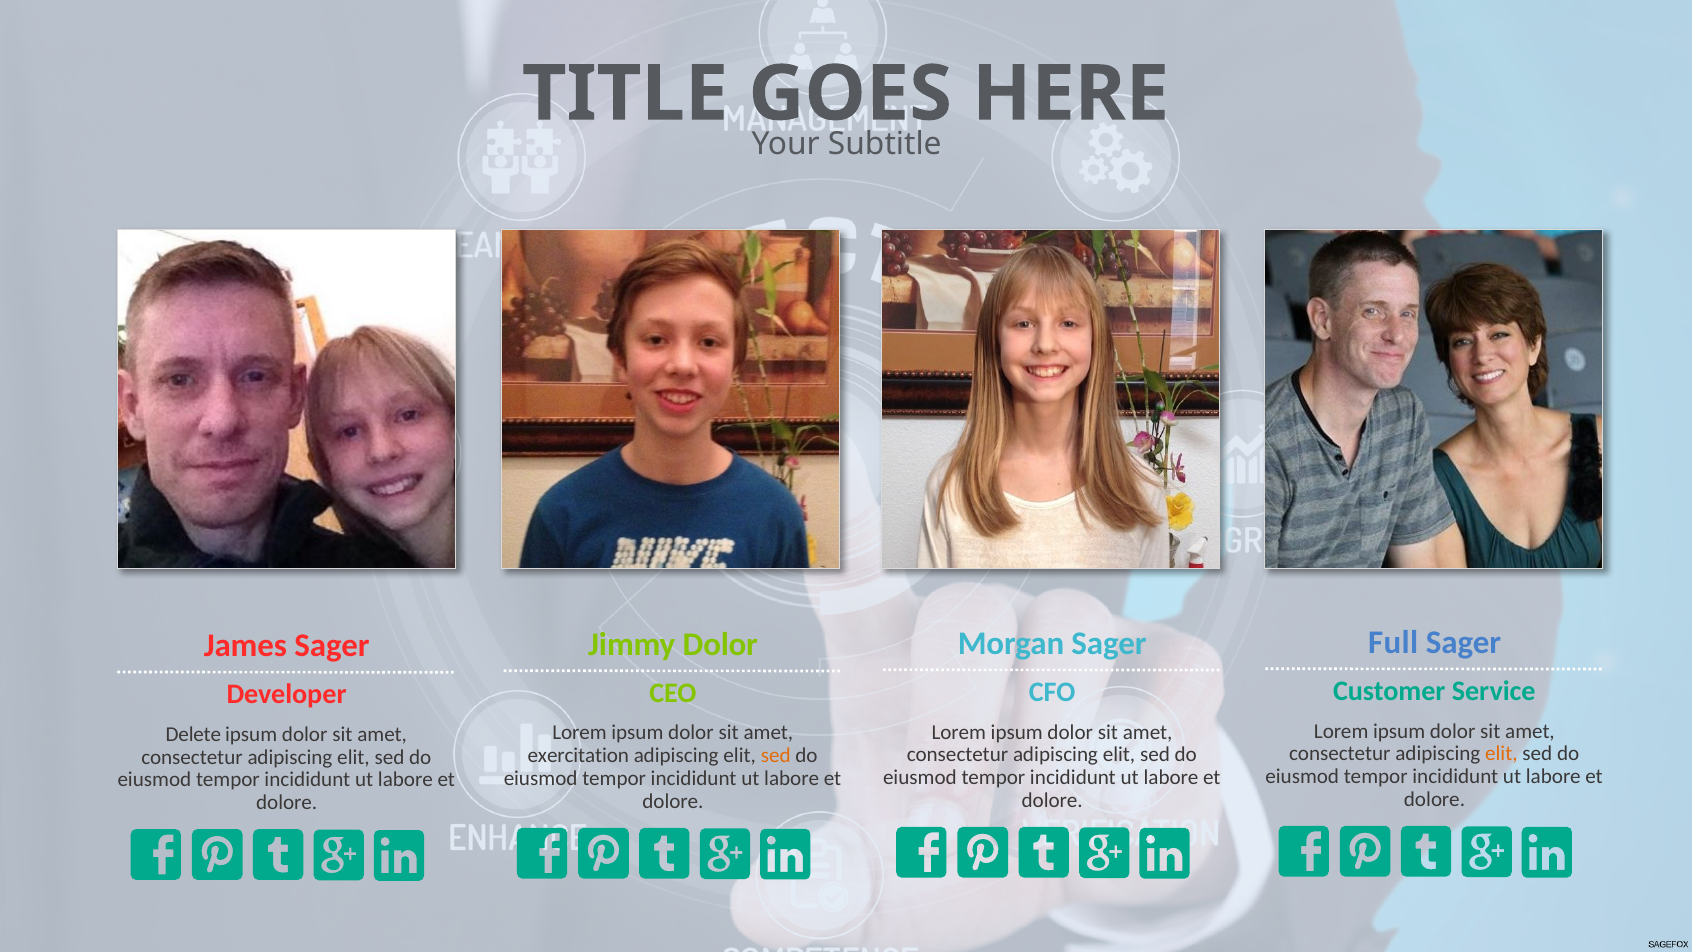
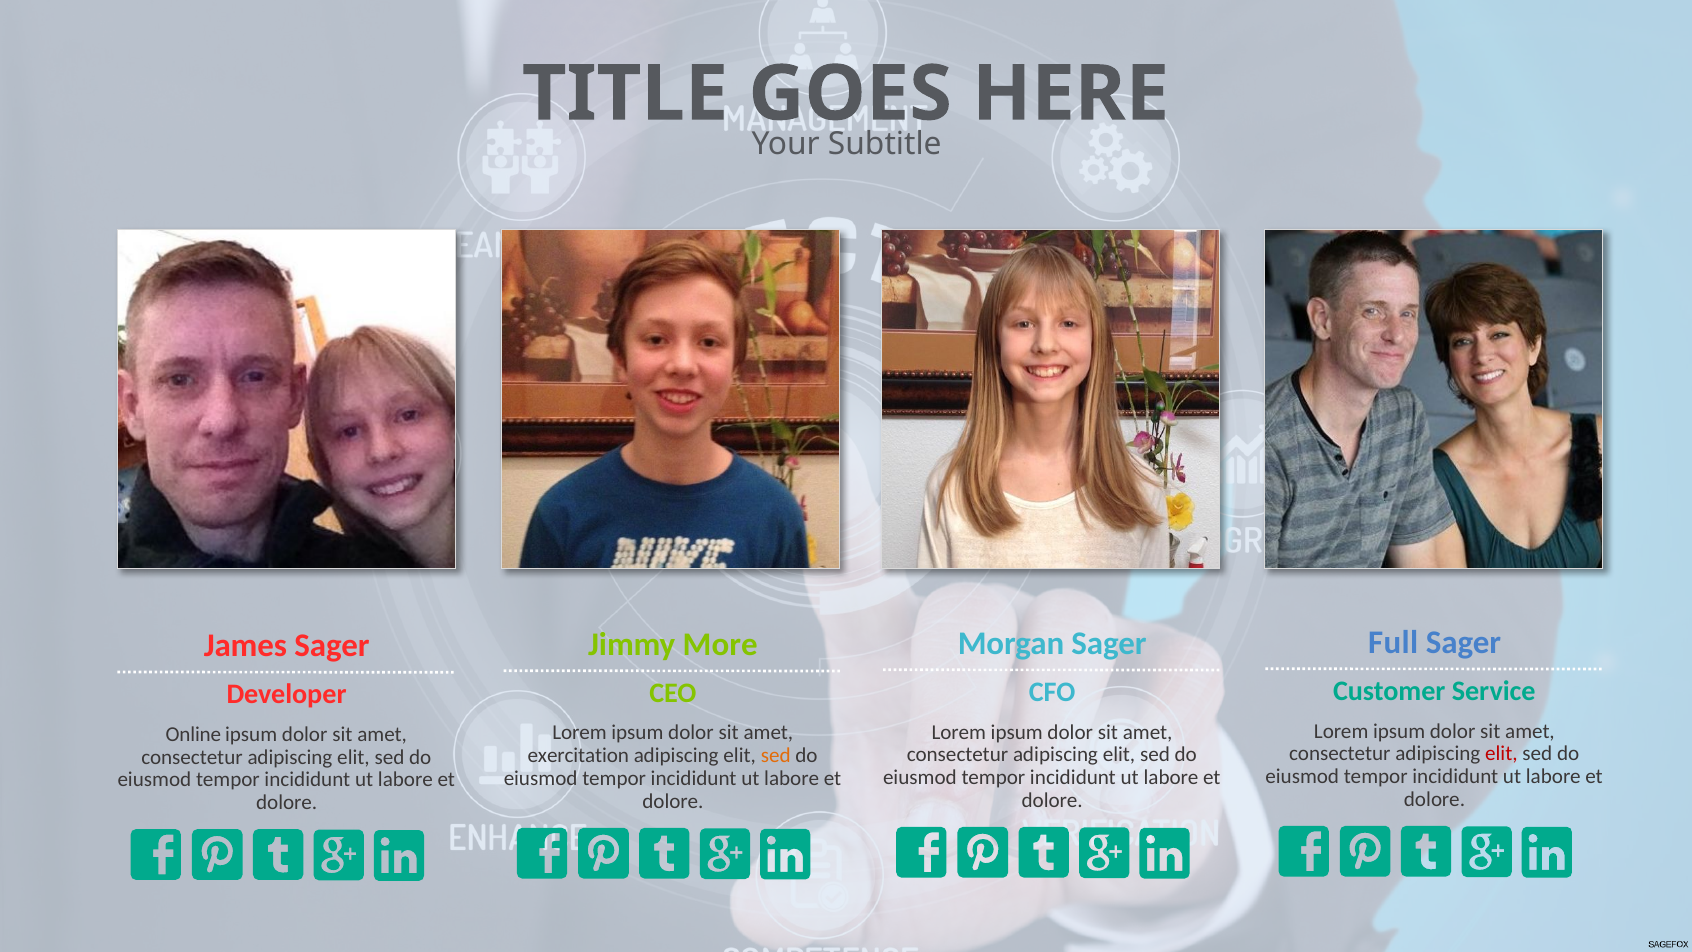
Jimmy Dolor: Dolor -> More (720, 644)
Delete: Delete -> Online (193, 734)
elit colour: orange -> red (1501, 754)
